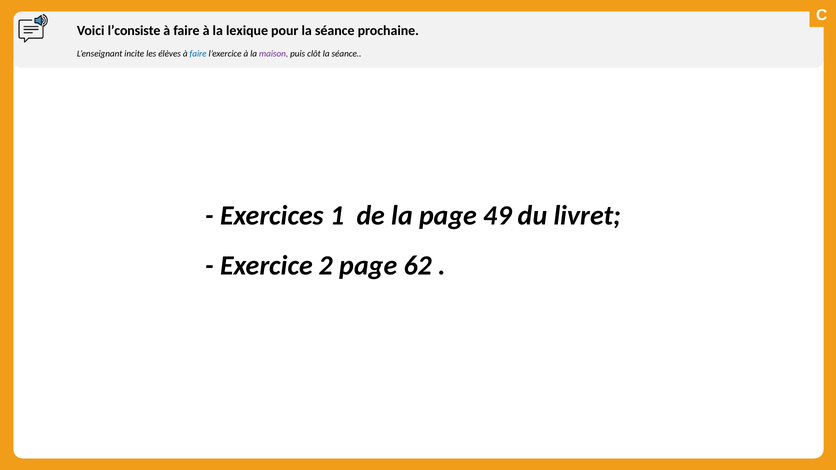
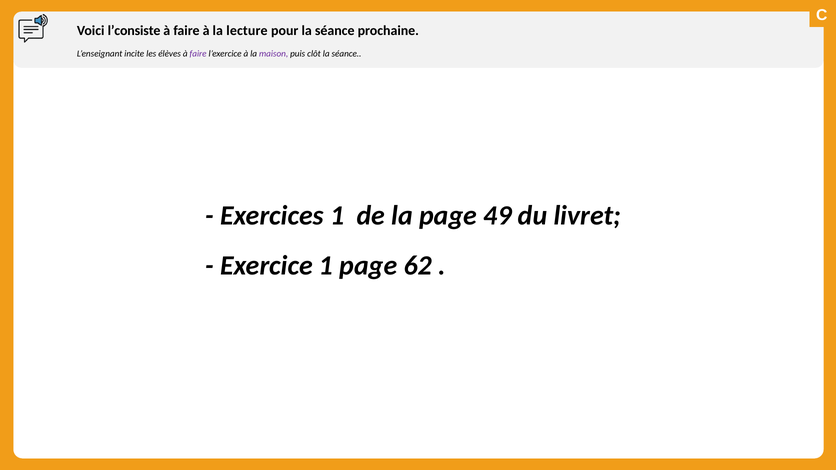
lexique: lexique -> lecture (247, 31)
faire colour: blue -> purple (198, 54)
Exercice 2: 2 -> 1 (326, 266)
